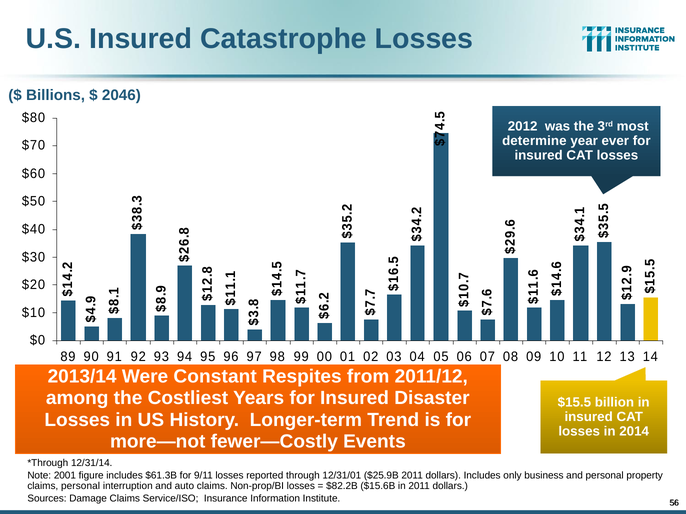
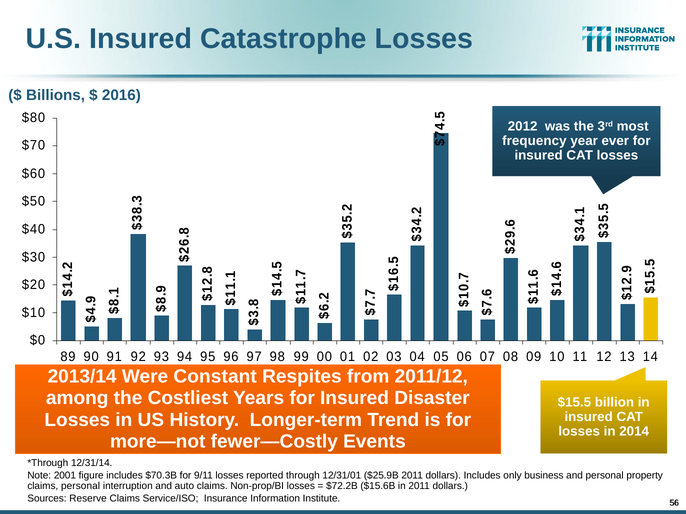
2046: 2046 -> 2016 (121, 95)
determine: determine -> frequency (534, 141)
$61.3B: $61.3B -> $70.3B (161, 476)
$82.2B: $82.2B -> $72.2B (342, 486)
Damage: Damage -> Reserve (88, 499)
